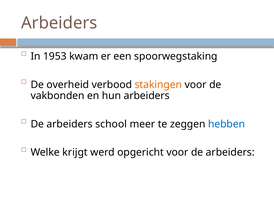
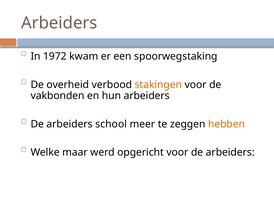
1953: 1953 -> 1972 (55, 56)
hebben colour: blue -> orange (227, 124)
krijgt: krijgt -> maar (75, 152)
